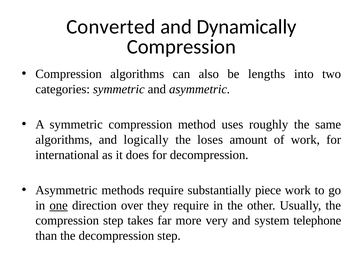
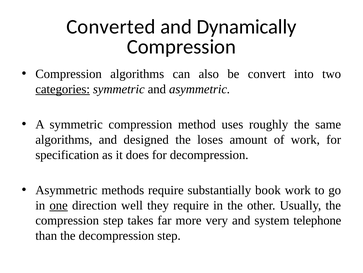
lengths: lengths -> convert (267, 74)
categories underline: none -> present (63, 89)
logically: logically -> designed (146, 139)
international: international -> specification (67, 154)
piece: piece -> book (268, 190)
over: over -> well (132, 205)
